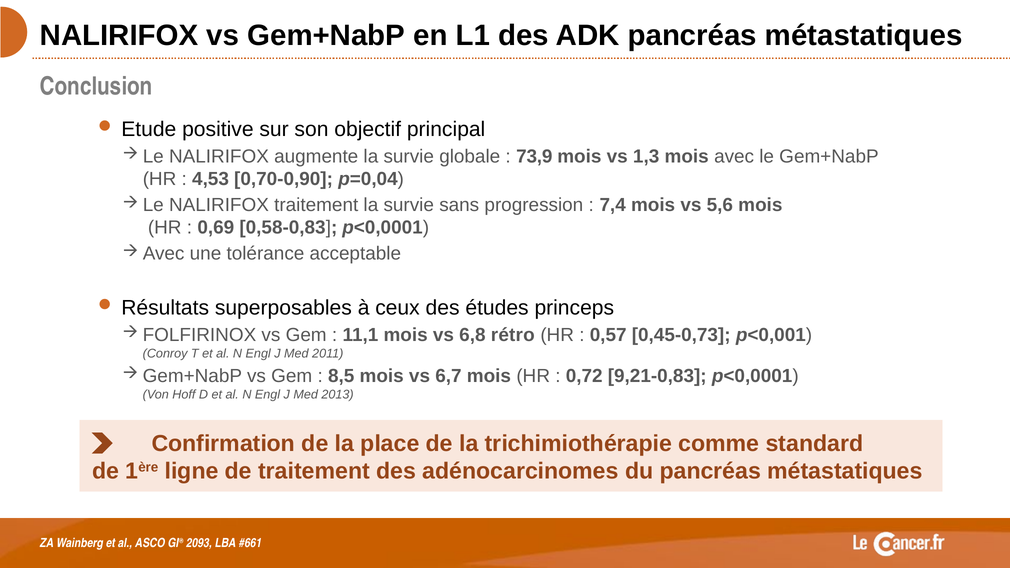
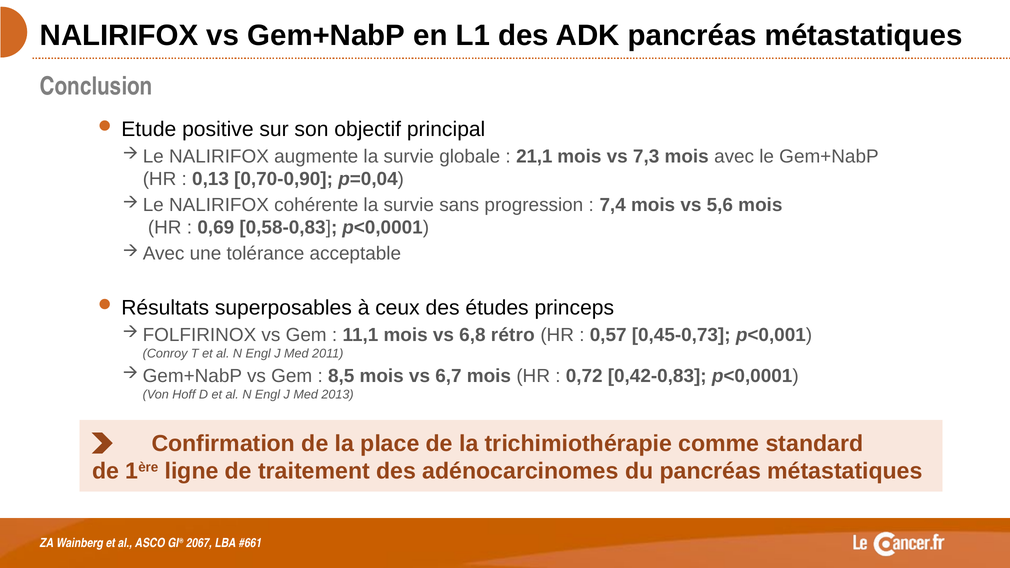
73,9: 73,9 -> 21,1 (534, 156)
1,3: 1,3 -> 7,3 (646, 156)
4,53: 4,53 -> 0,13 (211, 179)
NALIRIFOX traitement: traitement -> cohérente (316, 205)
9,21-0,83: 9,21-0,83 -> 0,42-0,83 (657, 376)
2093: 2093 -> 2067 (199, 543)
